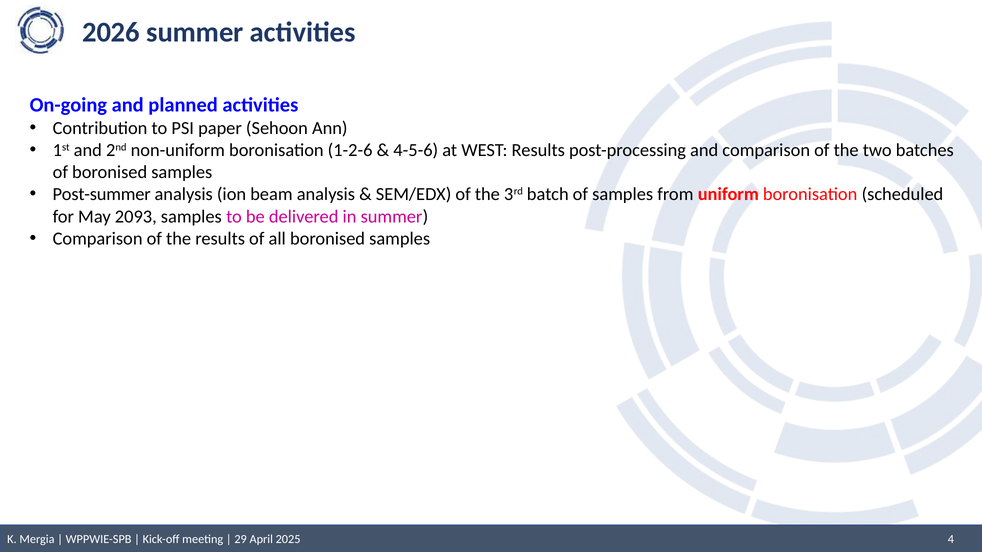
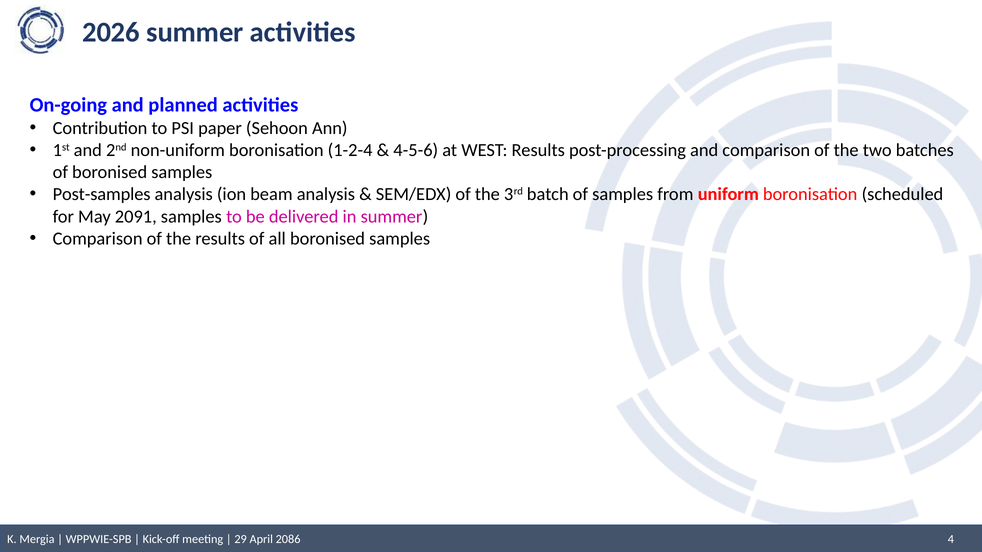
1-2-6: 1-2-6 -> 1-2-4 (350, 150)
Post-summer: Post-summer -> Post-samples (102, 194)
2093: 2093 -> 2091 (136, 217)
2025: 2025 -> 2086 (288, 540)
